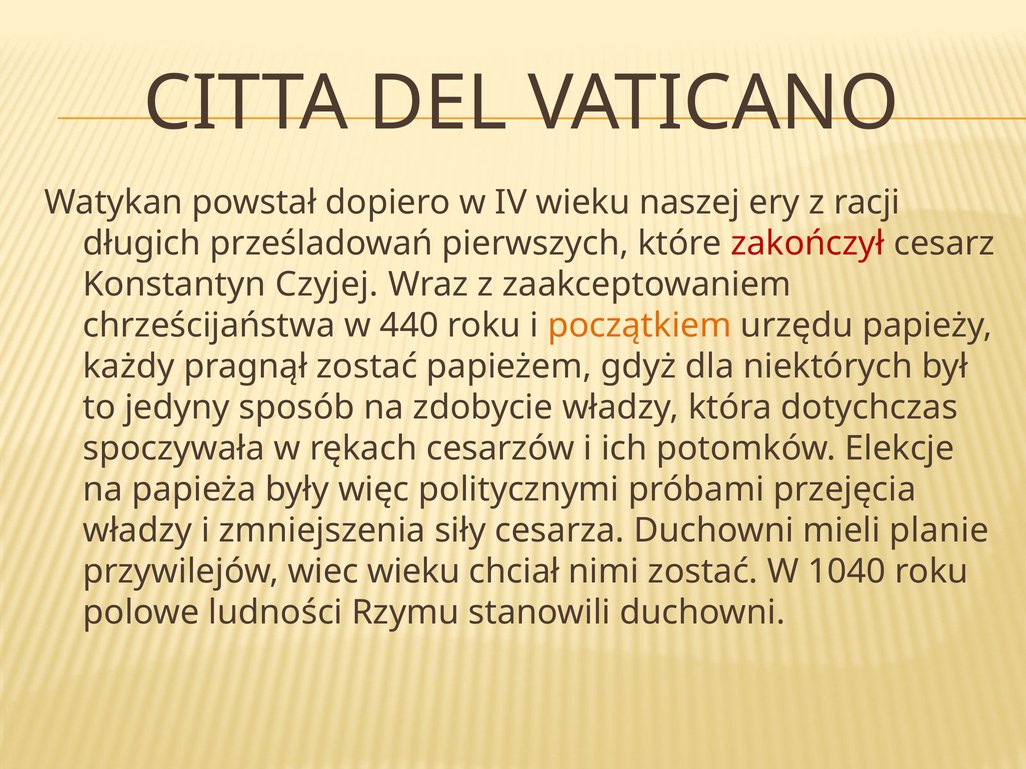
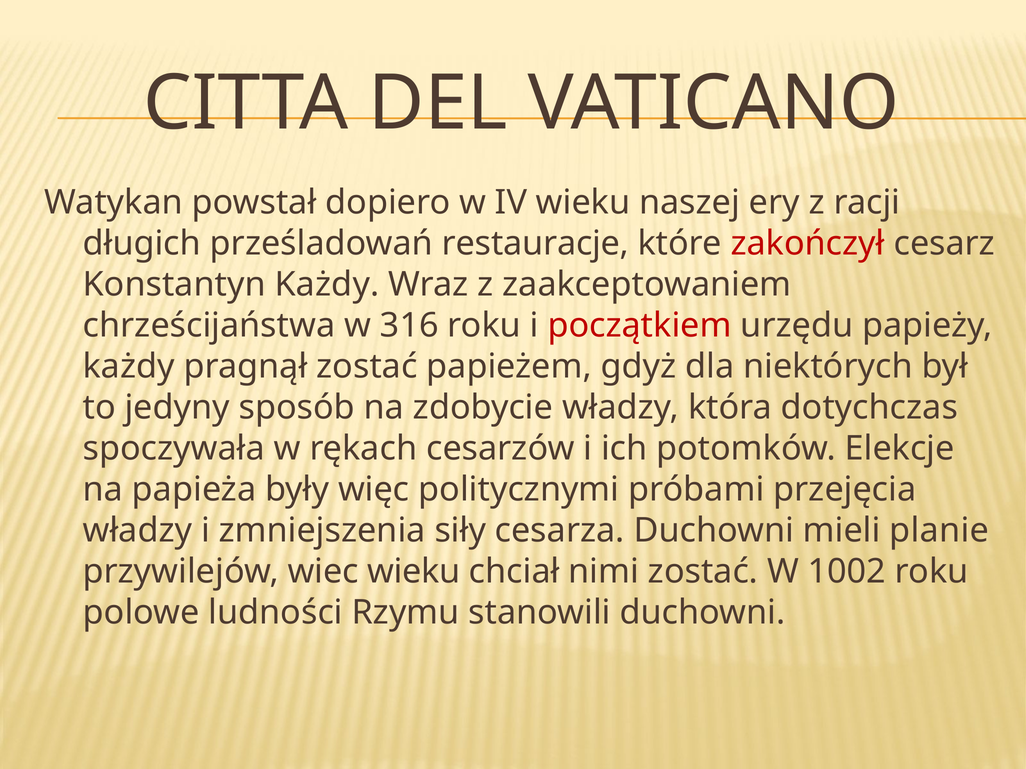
pierwszych: pierwszych -> restauracje (536, 243)
Konstantyn Czyjej: Czyjej -> Każdy (327, 284)
440: 440 -> 316 (409, 325)
początkiem colour: orange -> red (640, 325)
1040: 1040 -> 1002 (847, 572)
